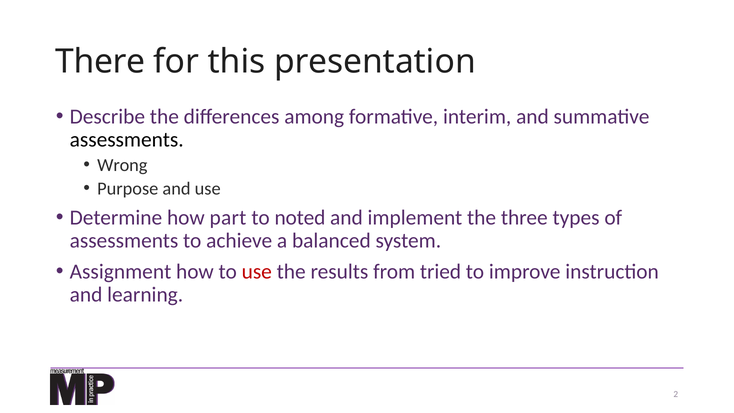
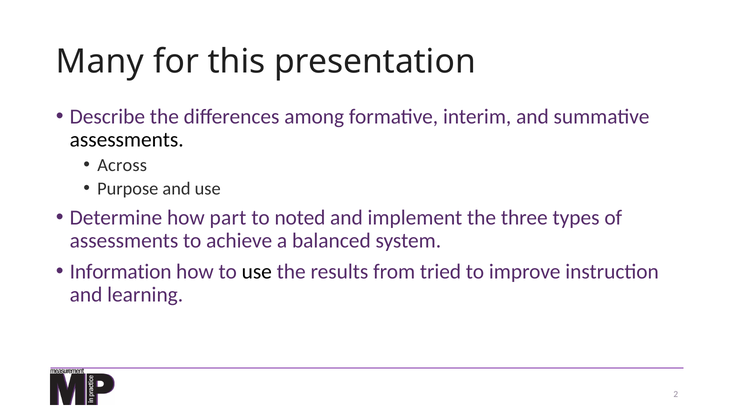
There: There -> Many (100, 62)
Wrong: Wrong -> Across (122, 165)
Assignment: Assignment -> Information (121, 271)
use colour: red -> black (257, 271)
